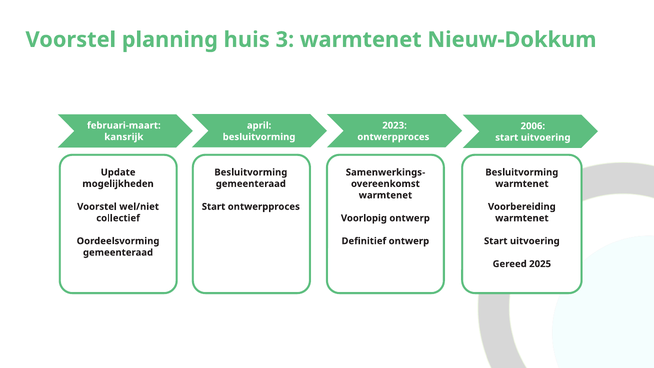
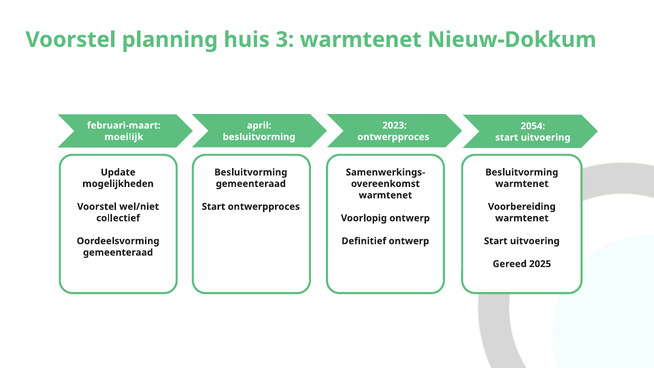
2006: 2006 -> 2054 (533, 126)
kansrijk: kansrijk -> moeilijk (124, 137)
